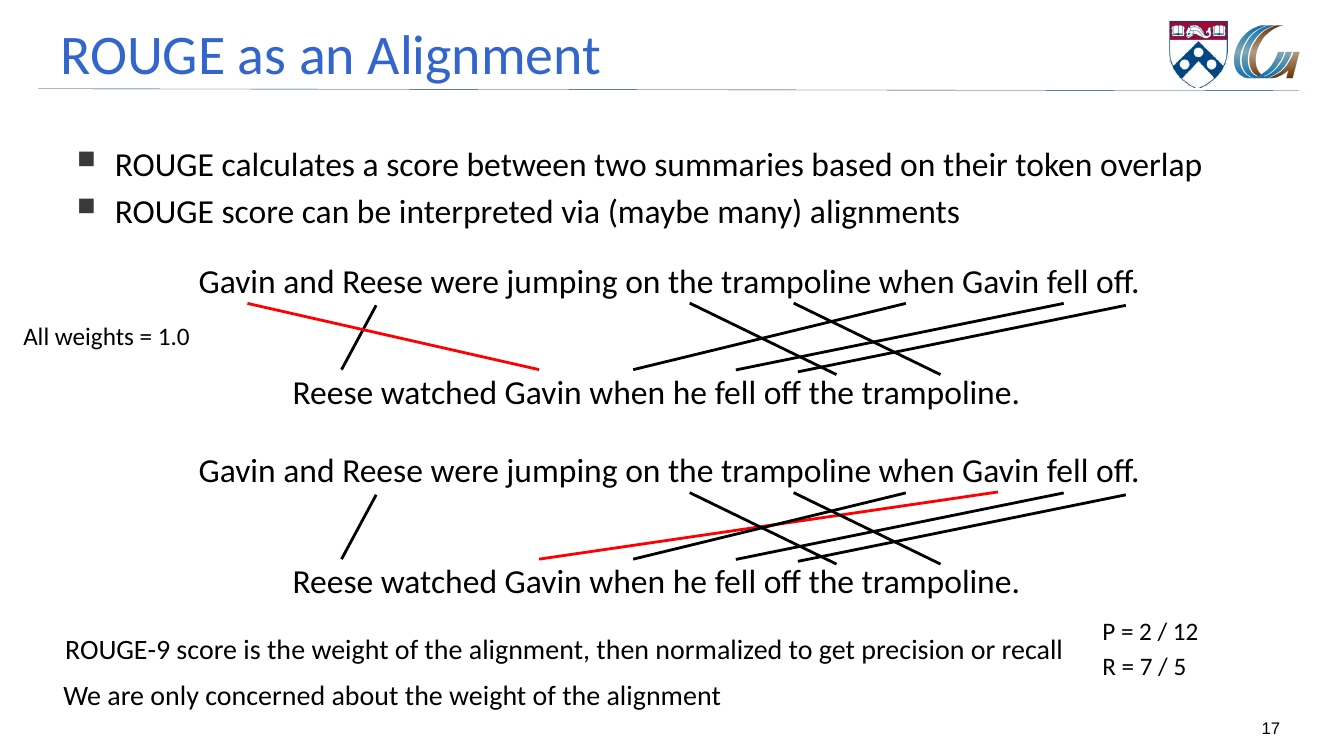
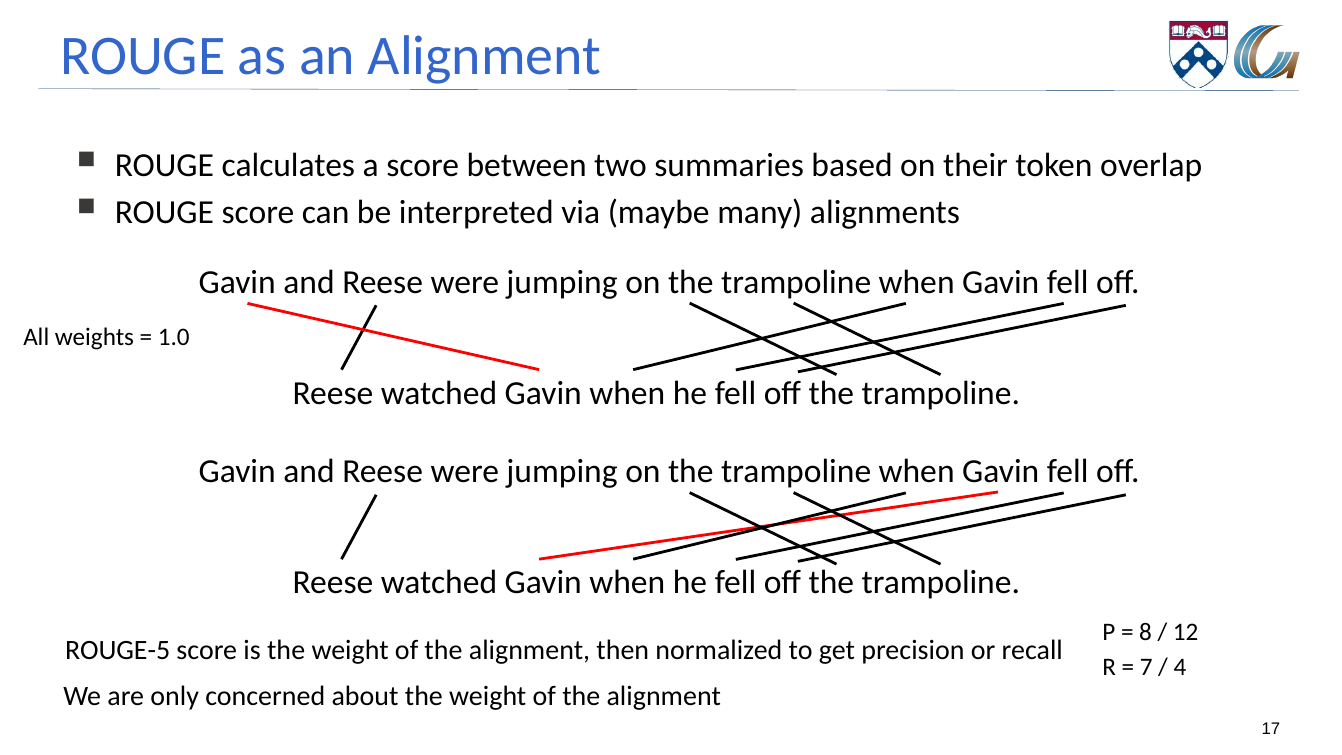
2: 2 -> 8 (1146, 632)
ROUGE-9: ROUGE-9 -> ROUGE-5 (118, 650)
5: 5 -> 4 (1180, 667)
